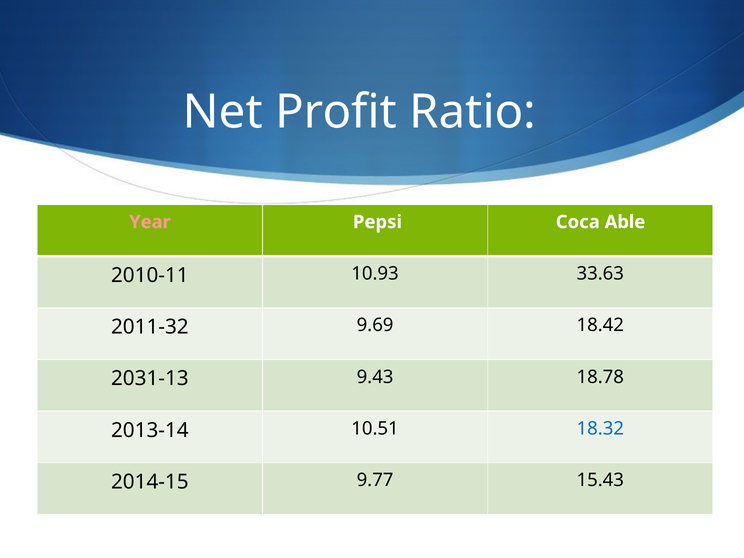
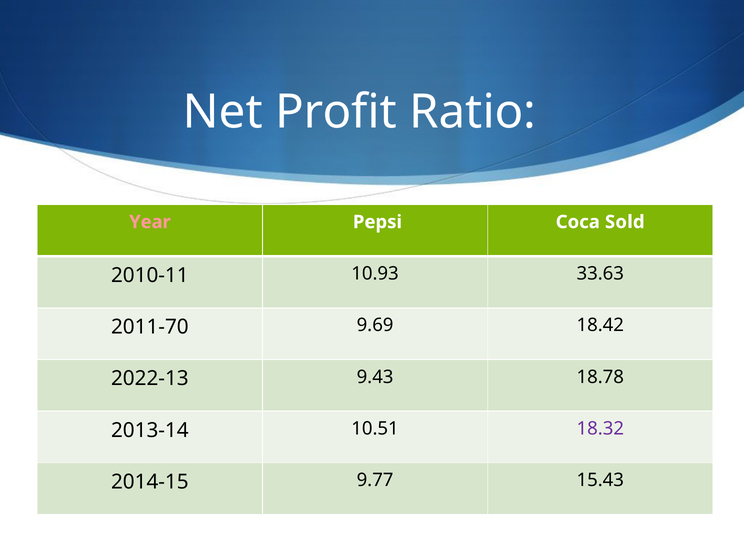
Able: Able -> Sold (625, 222)
2011-32: 2011-32 -> 2011-70 (150, 327)
2031-13: 2031-13 -> 2022-13 (150, 379)
18.32 colour: blue -> purple (600, 429)
